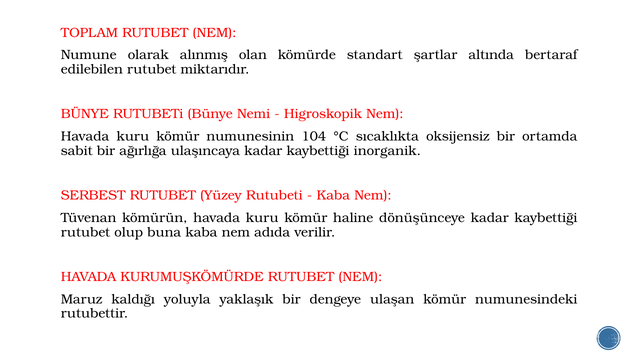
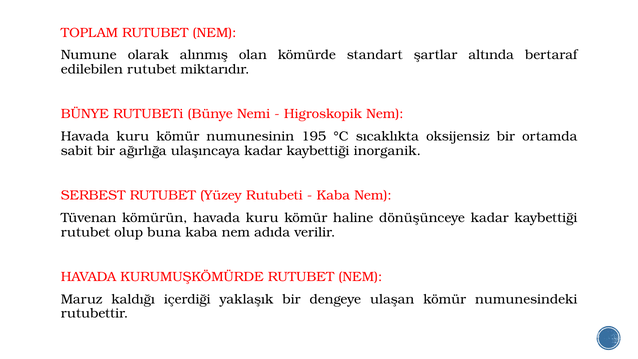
104: 104 -> 195 (314, 136)
yoluyla: yoluyla -> içerdiği (187, 299)
